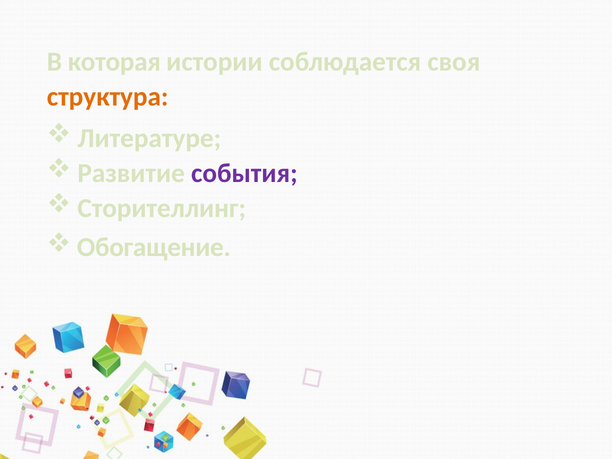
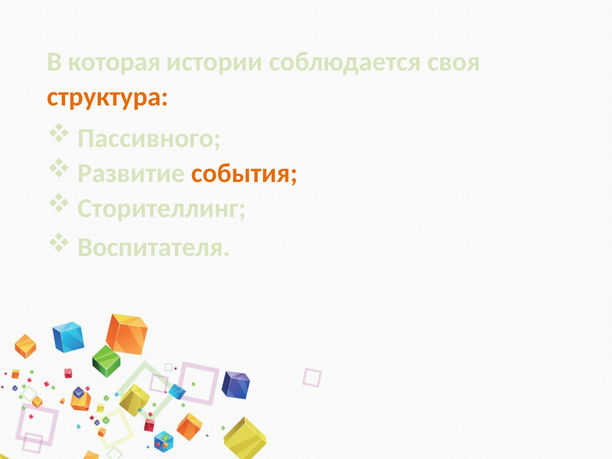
Литературе: Литературе -> Пассивного (149, 138)
события colour: purple -> orange (244, 173)
Обогащение: Обогащение -> Воспитателя (154, 248)
